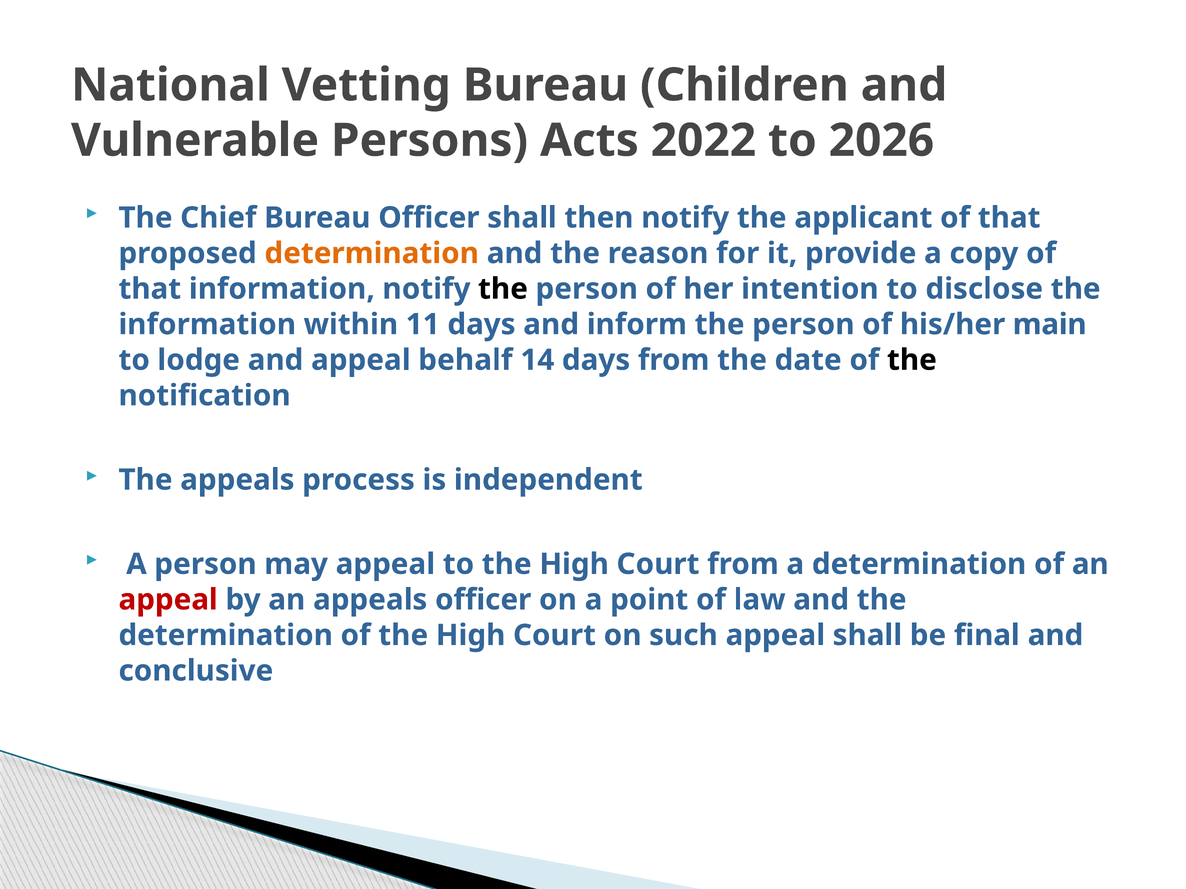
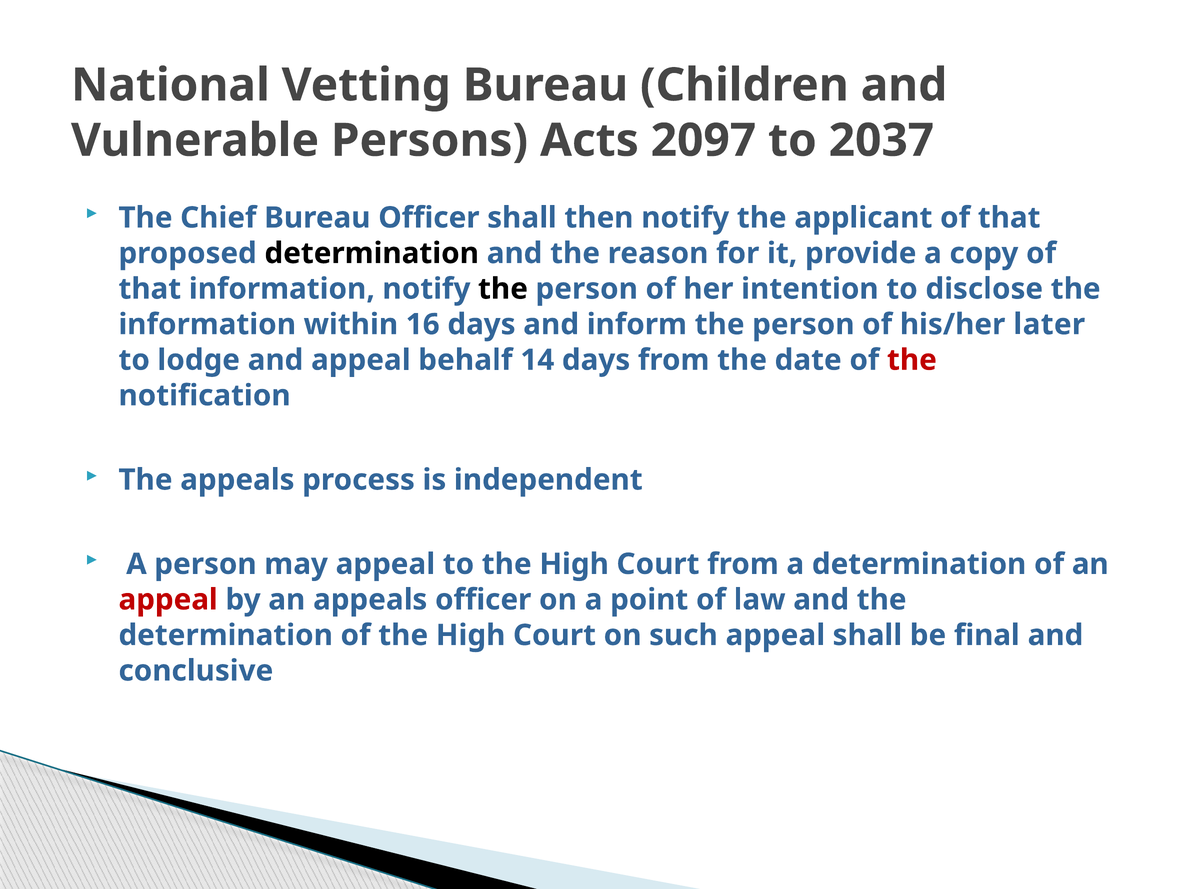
2022: 2022 -> 2097 (703, 141)
2026: 2026 -> 2037 (881, 141)
determination colour: orange -> black (372, 253)
11: 11 -> 16 (423, 325)
main: main -> later (1049, 325)
the colour: black -> red (912, 360)
